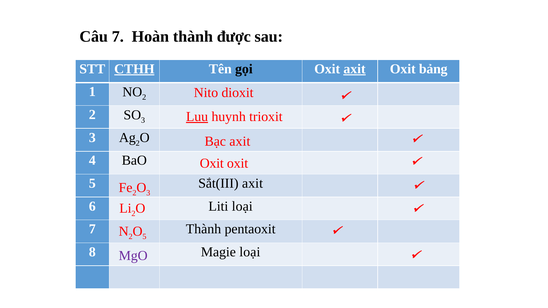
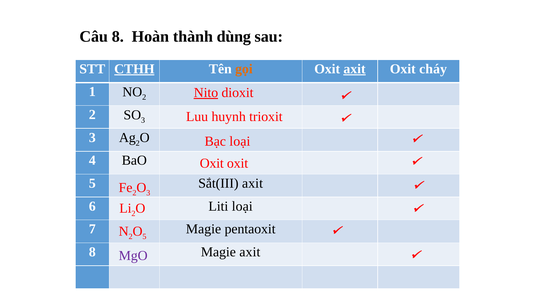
Câu 7: 7 -> 8 (118, 37)
được: được -> dùng (234, 37)
gọi colour: black -> orange (244, 69)
bảng: bảng -> cháy (433, 69)
Nito underline: none -> present (206, 93)
Luu underline: present -> none (197, 117)
Bạc axit: axit -> loại (240, 141)
7 Thành: Thành -> Magie (204, 229)
Magie loại: loại -> axit (250, 252)
